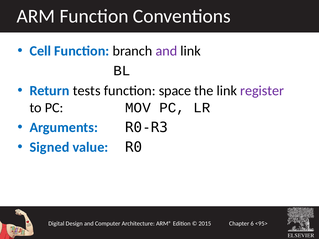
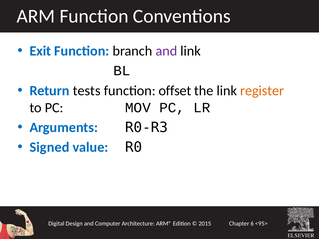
Cell: Cell -> Exit (40, 51)
space: space -> offset (175, 91)
register colour: purple -> orange (262, 91)
